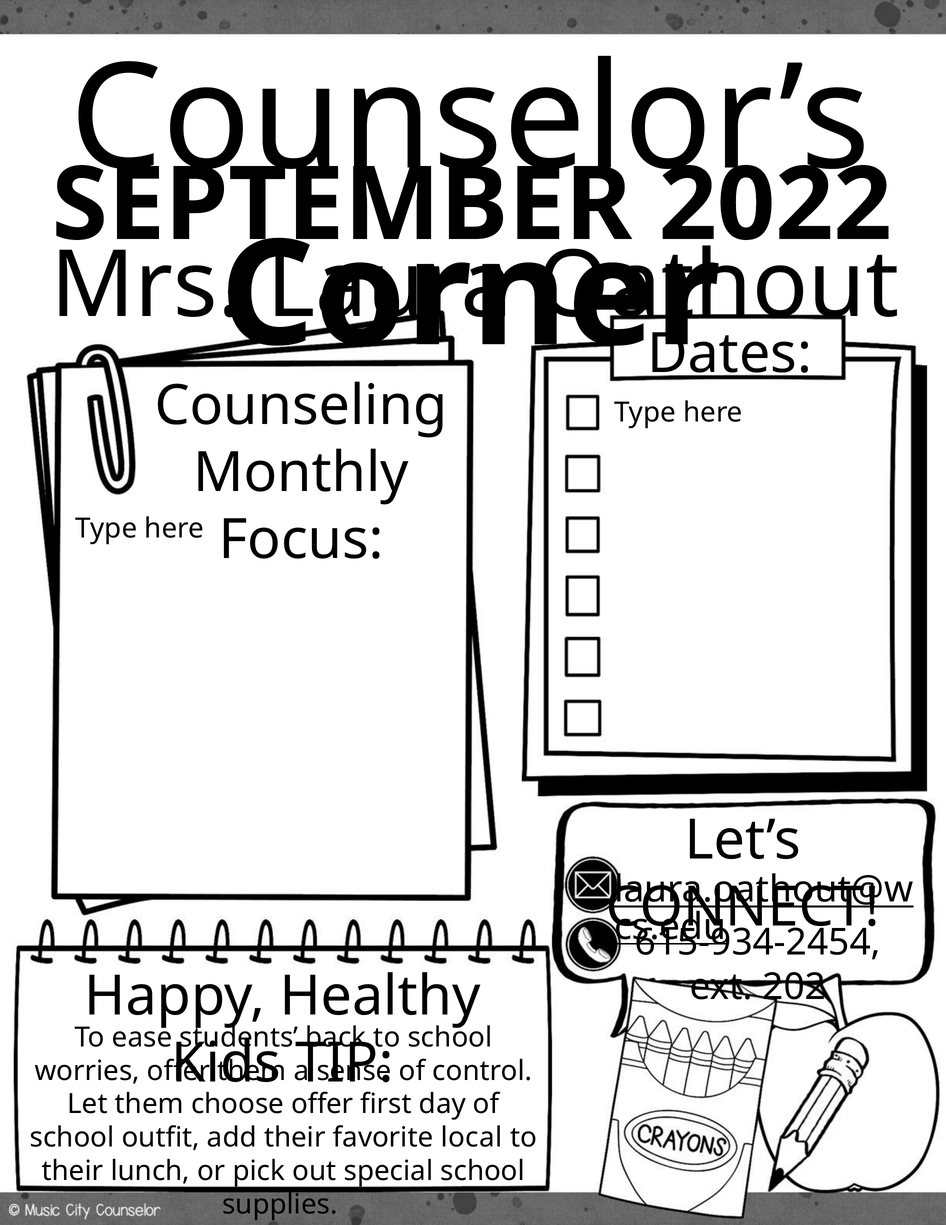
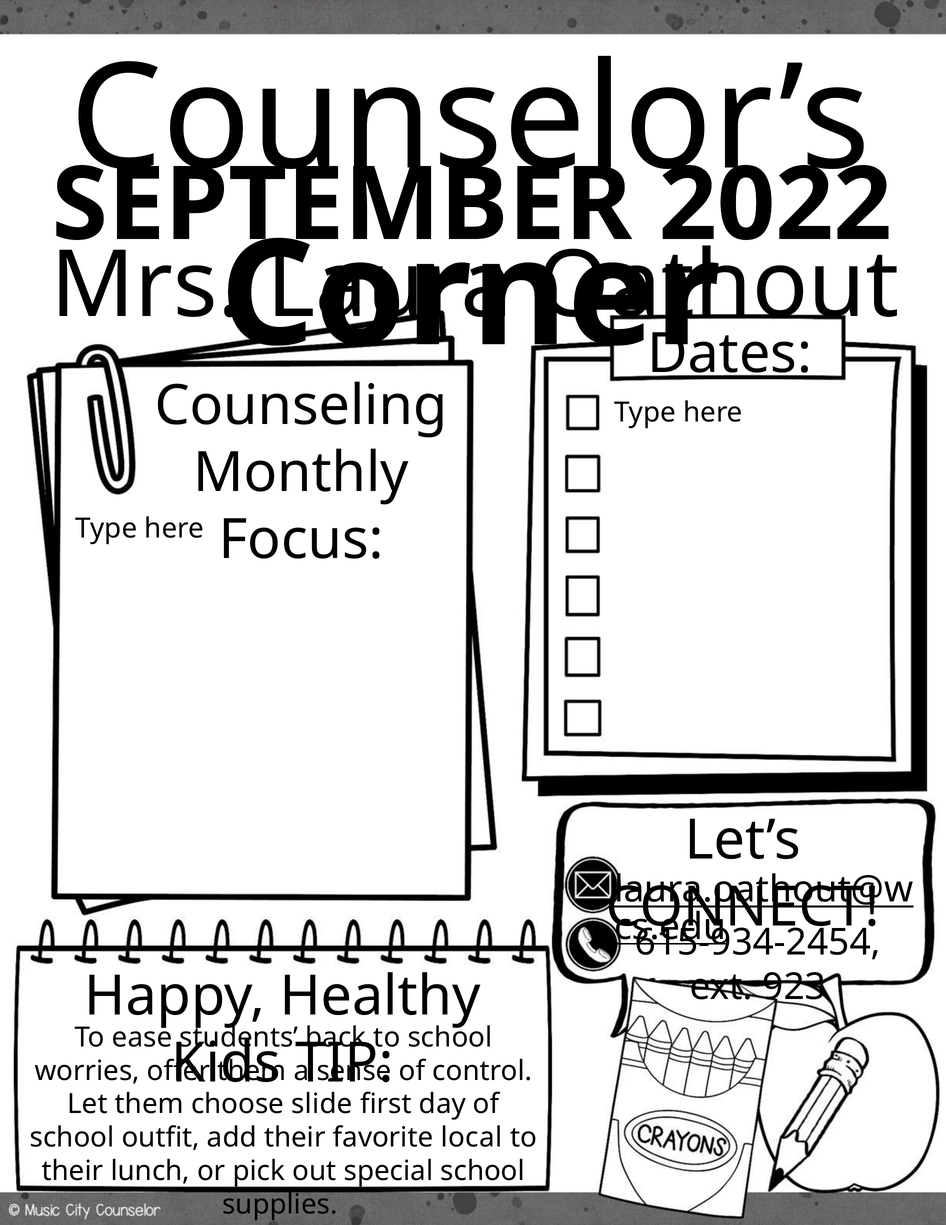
202: 202 -> 923 (794, 987)
choose offer: offer -> slide (322, 1104)
